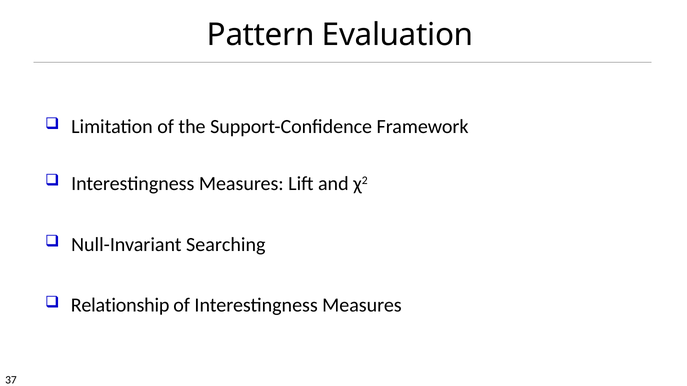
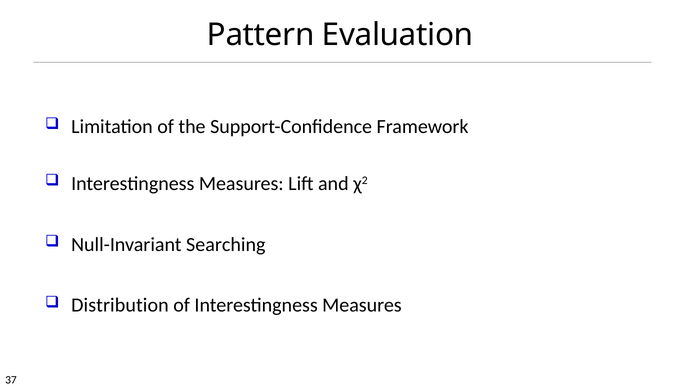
Relationship: Relationship -> Distribution (120, 306)
